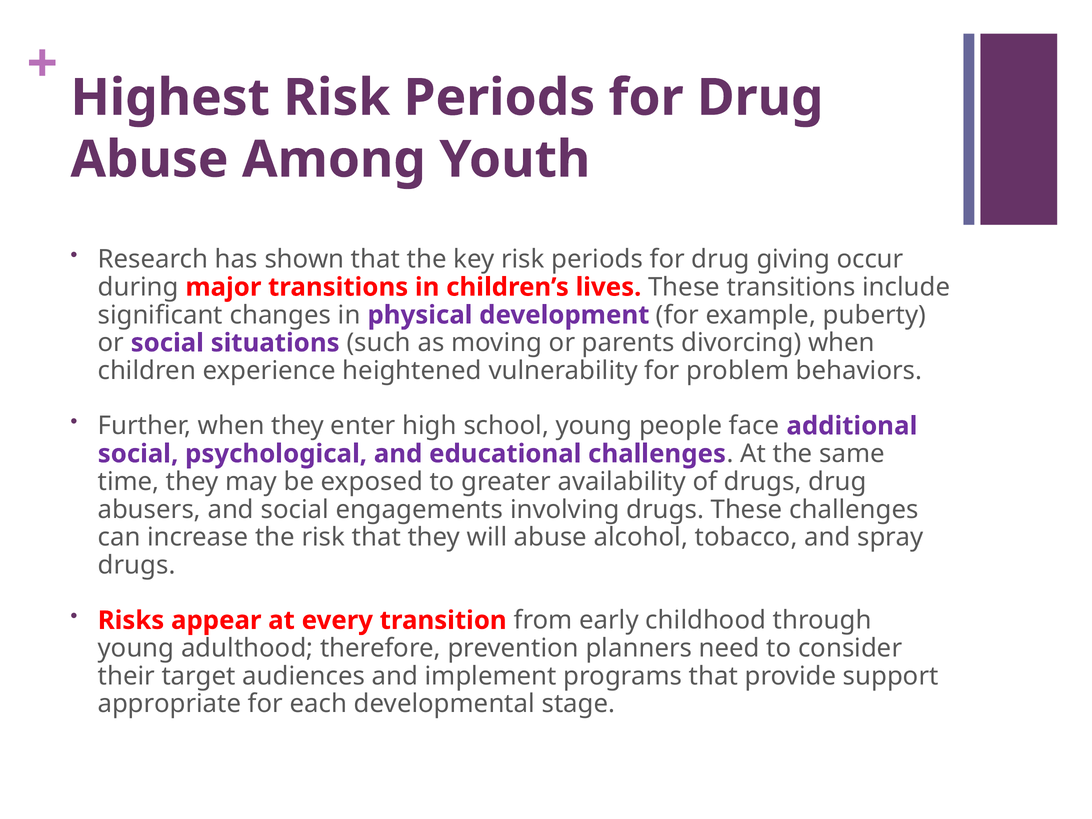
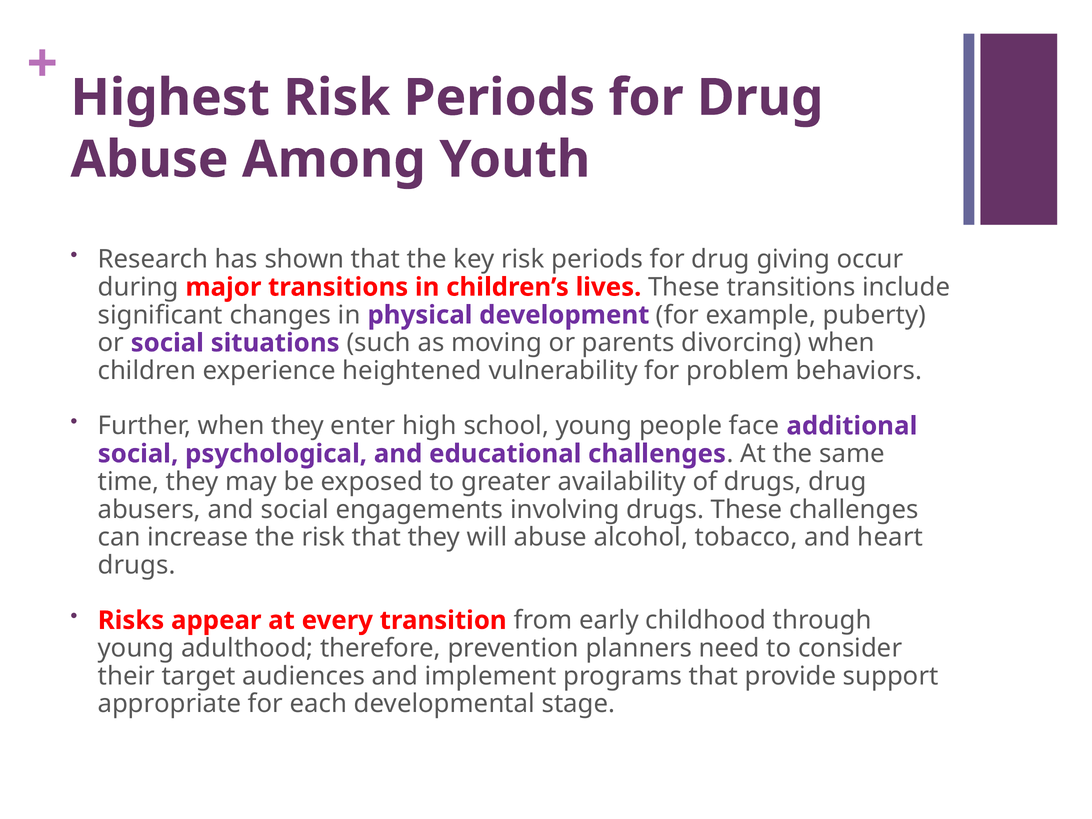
spray: spray -> heart (890, 537)
